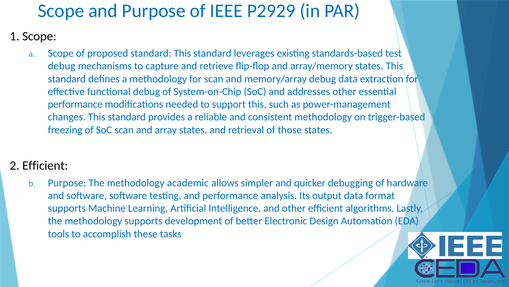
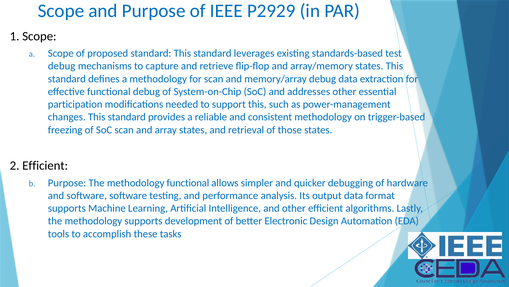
performance: performance -> participation (75, 104)
methodology academic: academic -> functional (188, 182)
